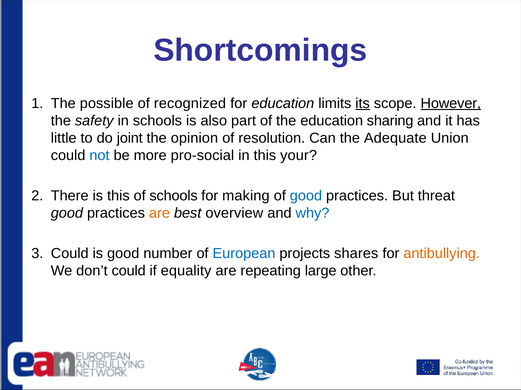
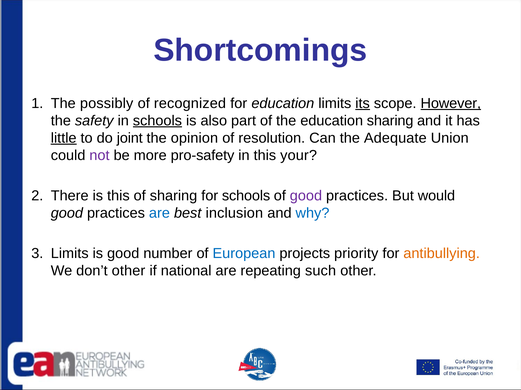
possible: possible -> possibly (107, 103)
schools underline: none -> present (157, 121)
little underline: none -> present (64, 138)
not colour: blue -> purple (99, 156)
pro-social: pro-social -> pro-safety (203, 156)
of schools: schools -> sharing (174, 196)
for making: making -> schools (246, 196)
good colour: blue -> purple (306, 196)
threat: threat -> would (436, 196)
are colour: orange -> blue (159, 214)
overview: overview -> inclusion (234, 214)
Could: Could -> Limits (70, 254)
shares: shares -> priority (356, 254)
don’t could: could -> other (129, 271)
equality: equality -> national (186, 271)
large: large -> such (321, 271)
